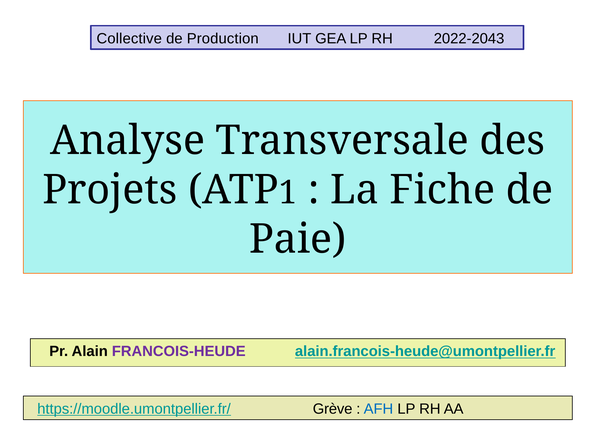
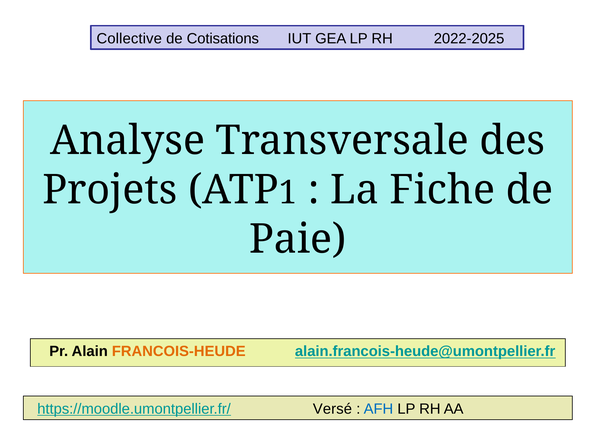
Production: Production -> Cotisations (223, 38)
2022-2043: 2022-2043 -> 2022-2025 (469, 38)
FRANCOIS-HEUDE colour: purple -> orange (179, 351)
Grève: Grève -> Versé (332, 408)
